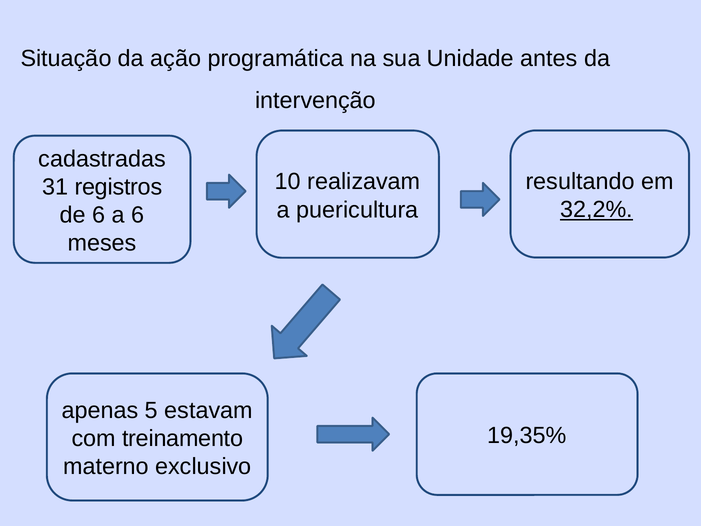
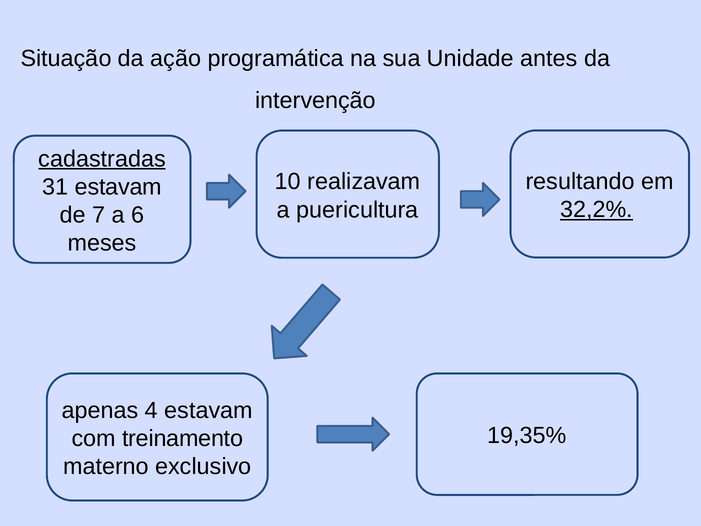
cadastradas underline: none -> present (102, 159)
31 registros: registros -> estavam (118, 187)
de 6: 6 -> 7 (99, 215)
5: 5 -> 4 (151, 410)
